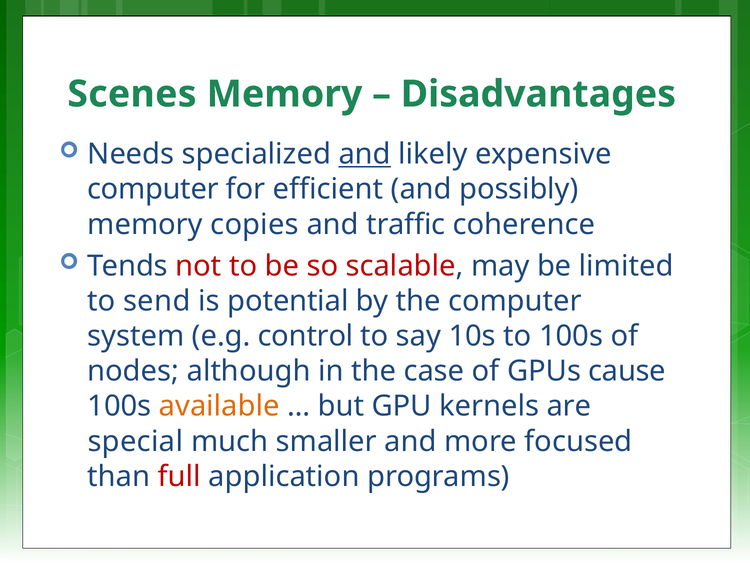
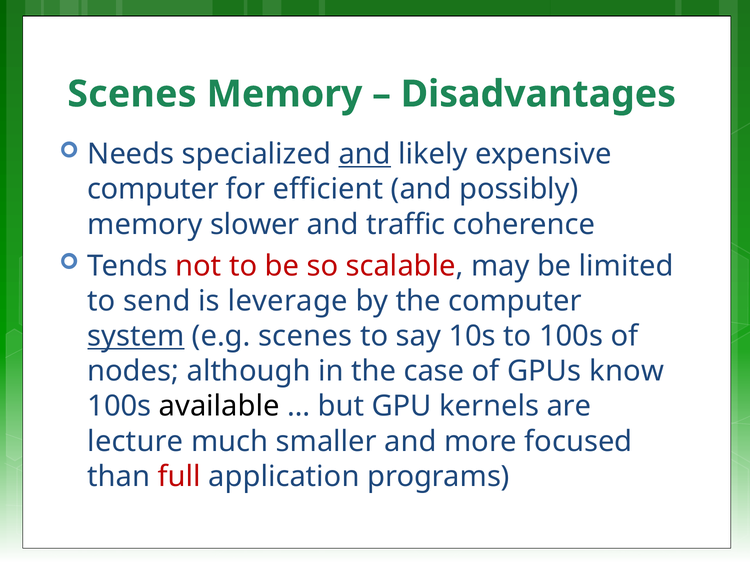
copies: copies -> slower (255, 224)
potential: potential -> leverage (288, 301)
system underline: none -> present (136, 336)
e.g control: control -> scenes (305, 336)
cause: cause -> know (627, 371)
available colour: orange -> black (219, 406)
special: special -> lecture (135, 441)
